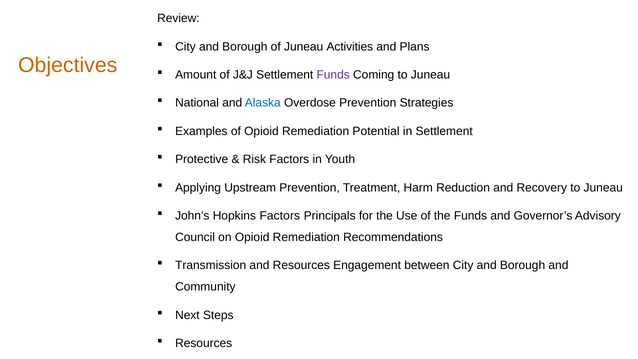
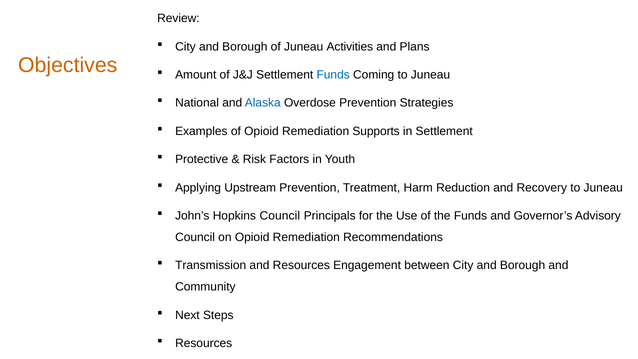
Funds colour: purple -> blue (333, 75)
Potential: Potential -> Supports (376, 131)
Hopkins Factors: Factors -> Council (280, 216)
